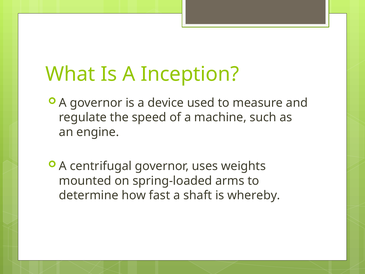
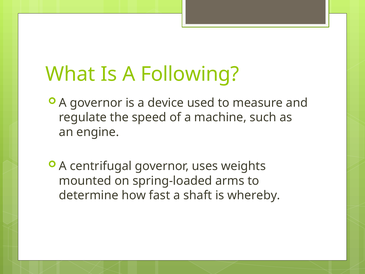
Inception: Inception -> Following (190, 74)
